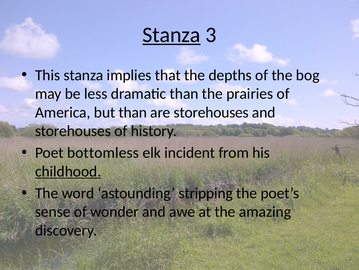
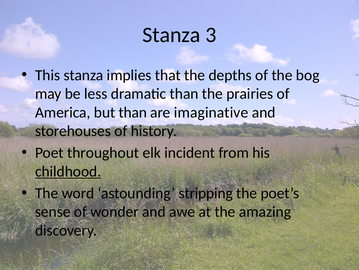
Stanza underline: present -> none (171, 35)
are storehouses: storehouses -> imaginative (211, 112)
bottomless: bottomless -> throughout (103, 152)
